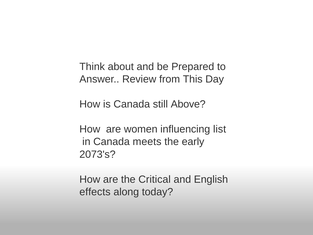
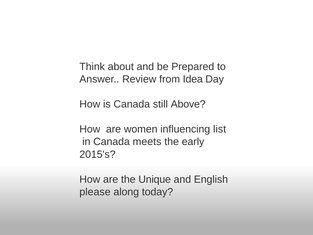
This: This -> Idea (193, 79)
2073's: 2073's -> 2015's (97, 154)
Critical: Critical -> Unique (155, 179)
effects: effects -> please (95, 192)
